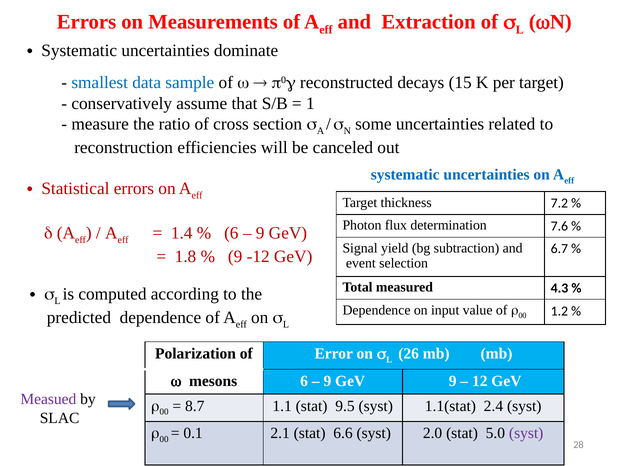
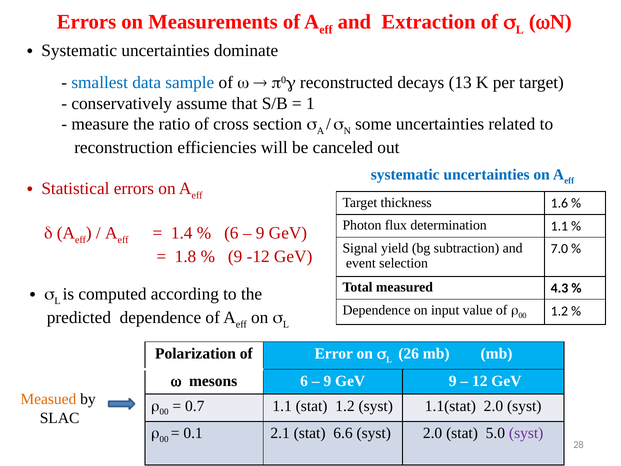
15: 15 -> 13 (460, 83)
7.2: 7.2 -> 1.6 (559, 203)
determination 7.6: 7.6 -> 1.1 (559, 226)
6.7: 6.7 -> 7.0 (559, 249)
Measued colour: purple -> orange (48, 399)
8.7: 8.7 -> 0.7 (195, 406)
stat 9.5: 9.5 -> 1.2 (345, 406)
1.1(stat 2.4: 2.4 -> 2.0 (493, 406)
